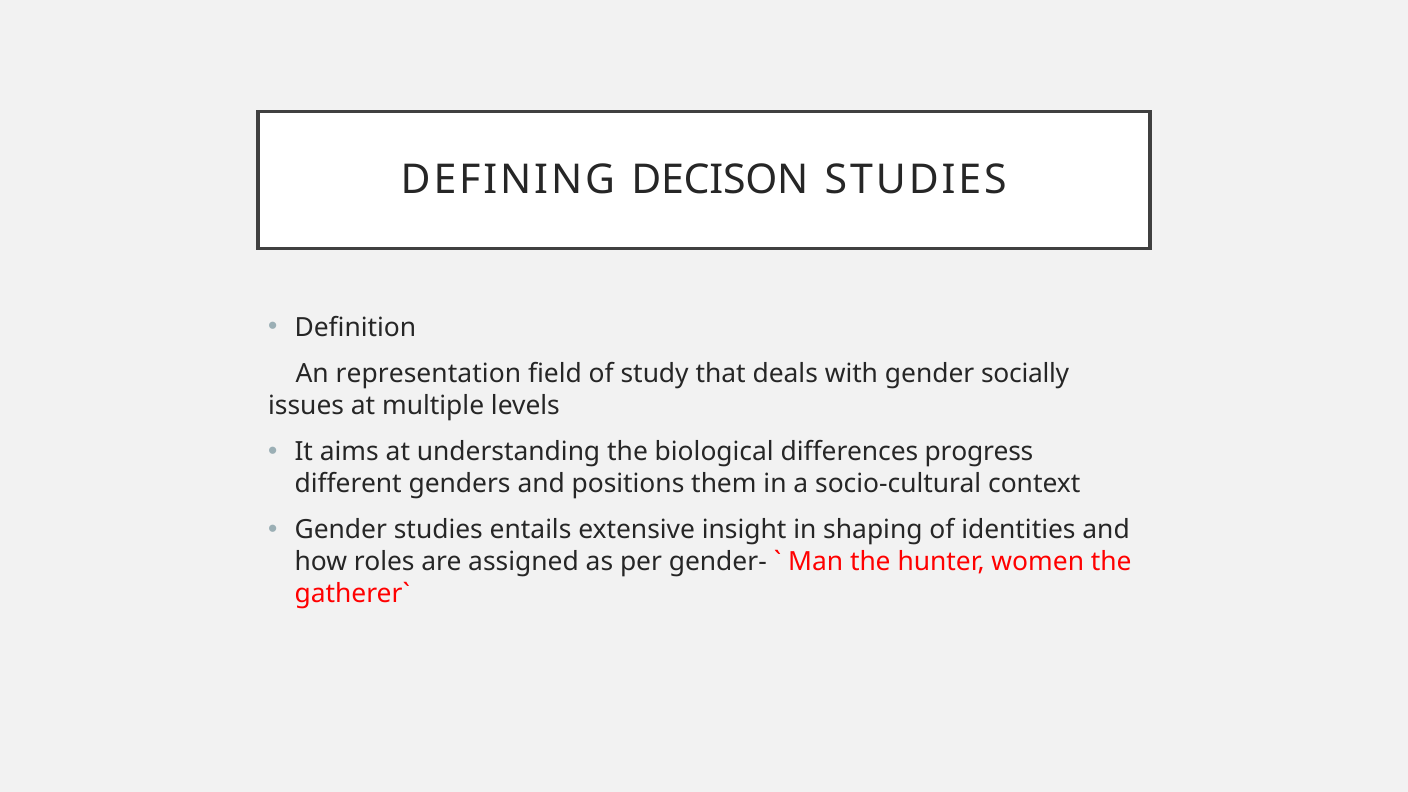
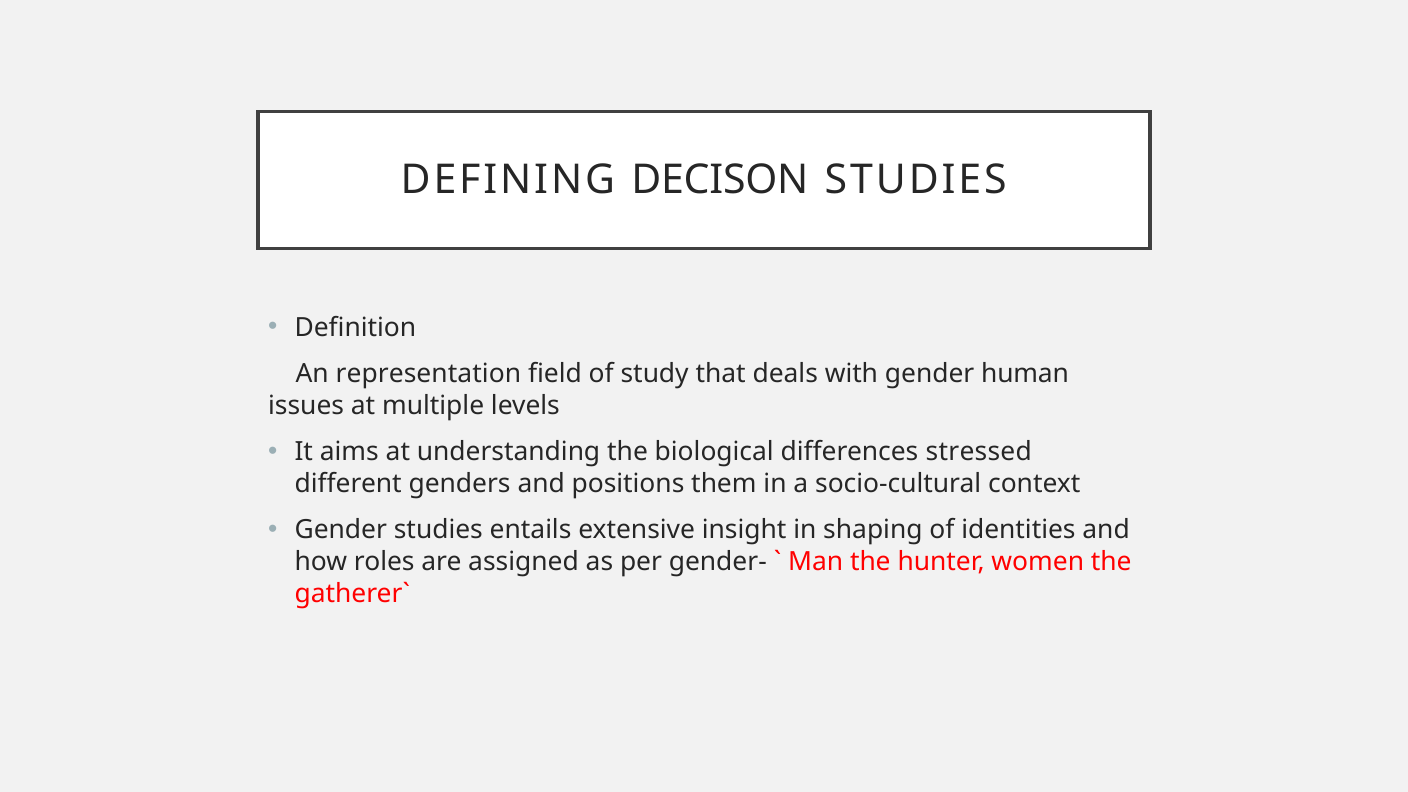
socially: socially -> human (1025, 374)
progress: progress -> stressed (979, 452)
